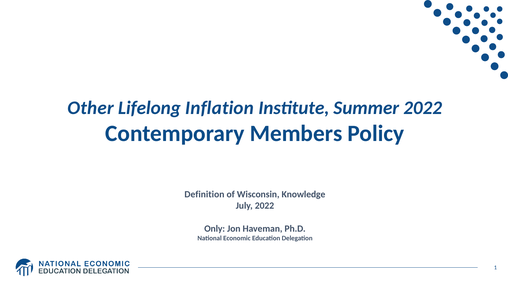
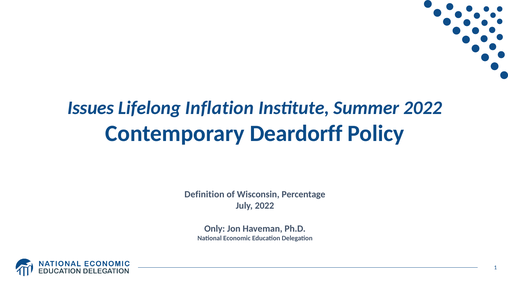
Other: Other -> Issues (91, 108)
Members: Members -> Deardorff (296, 133)
Knowledge: Knowledge -> Percentage (303, 194)
